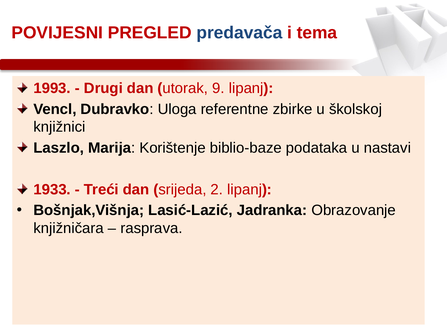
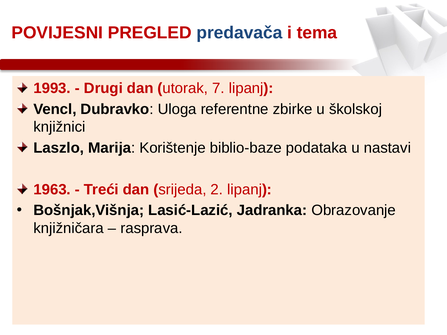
9: 9 -> 7 (218, 88)
1933: 1933 -> 1963 (52, 190)
